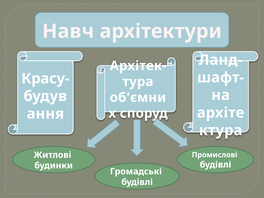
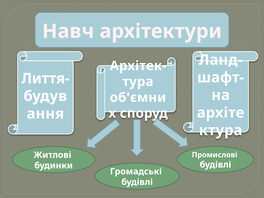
Красу-: Красу- -> Лиття- (45, 79)
